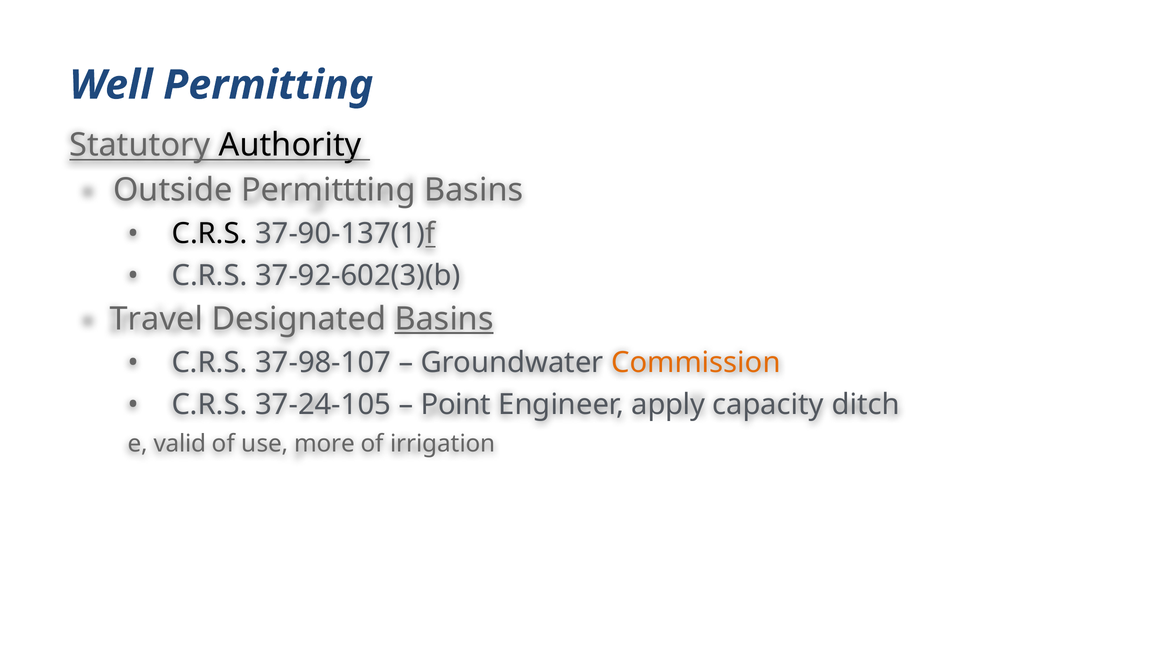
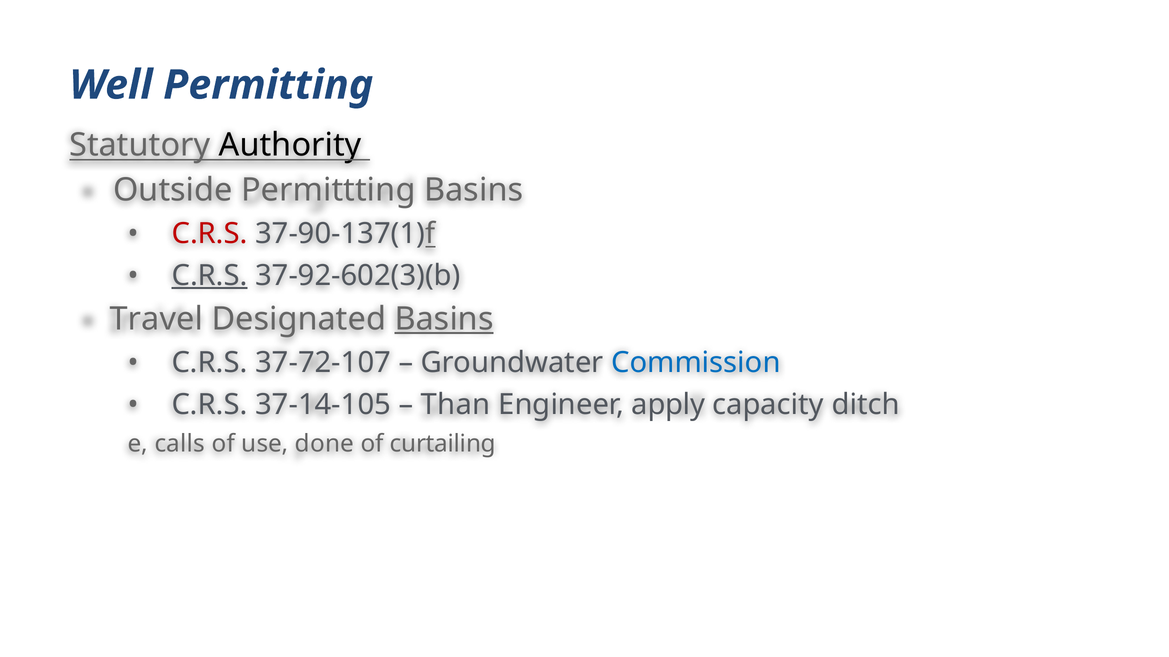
C.R.S colour: black -> red (210, 234)
C.R.S underline: none -> present (210, 276)
37-98-107: 37-98-107 -> 37-72-107 (323, 363)
Commission colour: orange -> blue (696, 363)
37-24-105: 37-24-105 -> 37-14-105 (323, 405)
Point: Point -> Than (456, 405)
valid: valid -> calls (180, 444)
more: more -> done (324, 444)
irrigation: irrigation -> curtailing (443, 444)
